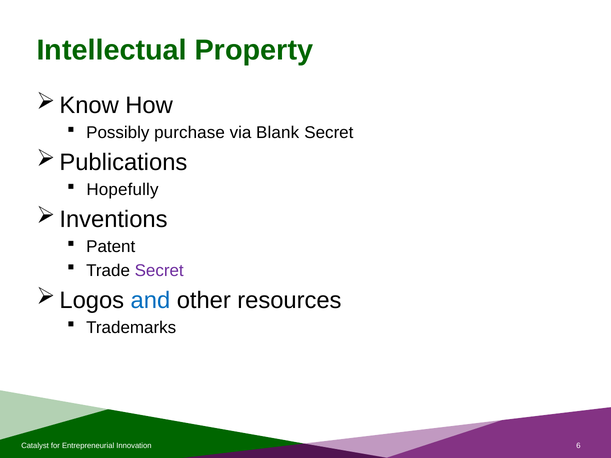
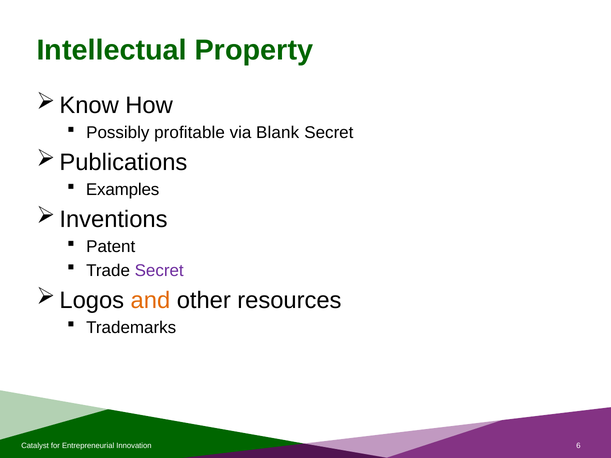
purchase: purchase -> profitable (190, 133)
Hopefully: Hopefully -> Examples (123, 190)
and colour: blue -> orange (150, 300)
